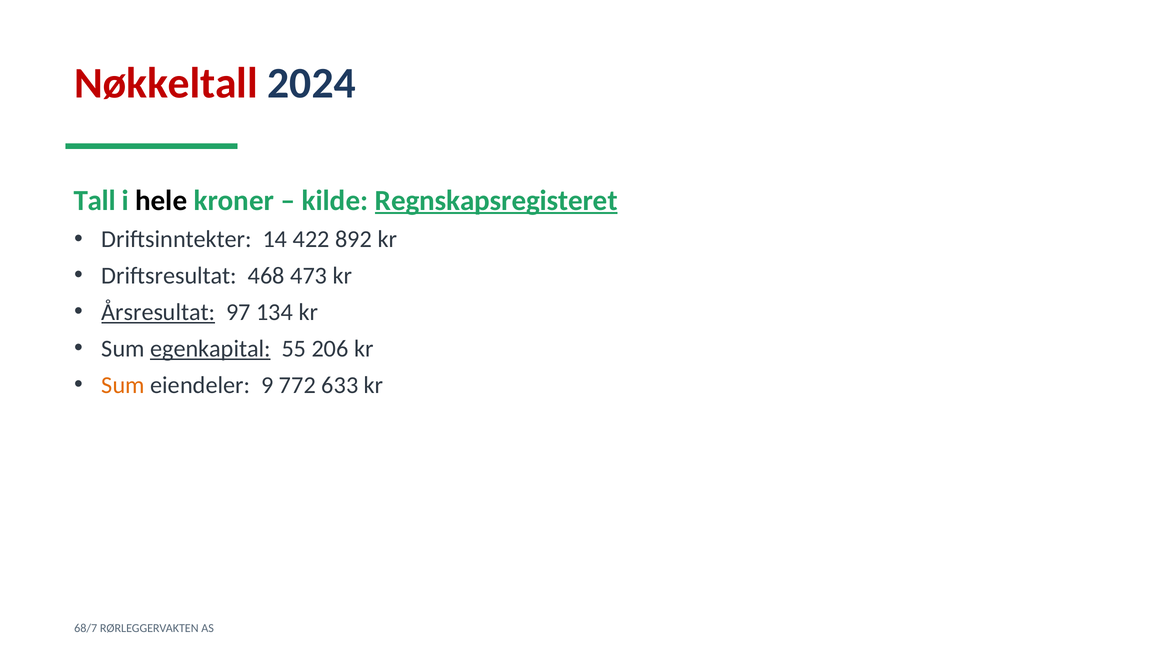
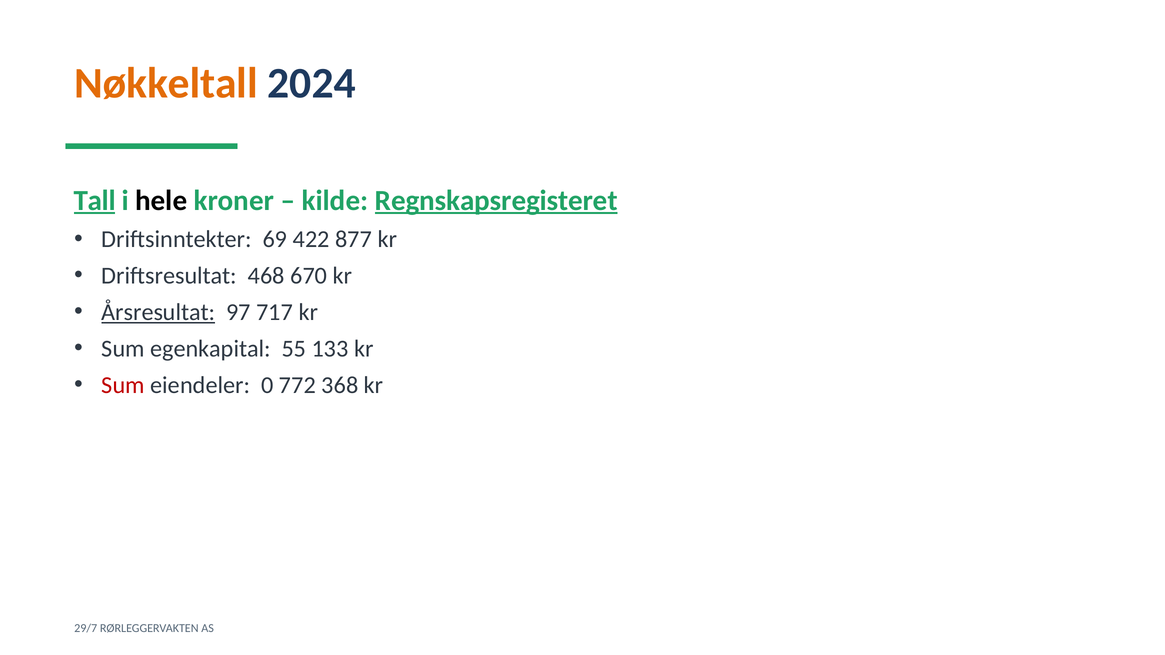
Nøkkeltall colour: red -> orange (166, 83)
Tall underline: none -> present (95, 201)
14: 14 -> 69 (275, 240)
892: 892 -> 877 (354, 240)
473: 473 -> 670 (309, 276)
134: 134 -> 717 (275, 312)
egenkapital underline: present -> none (210, 349)
206: 206 -> 133 (330, 349)
Sum colour: orange -> red (123, 385)
9: 9 -> 0 (267, 385)
633: 633 -> 368 (340, 385)
68/7: 68/7 -> 29/7 (86, 629)
